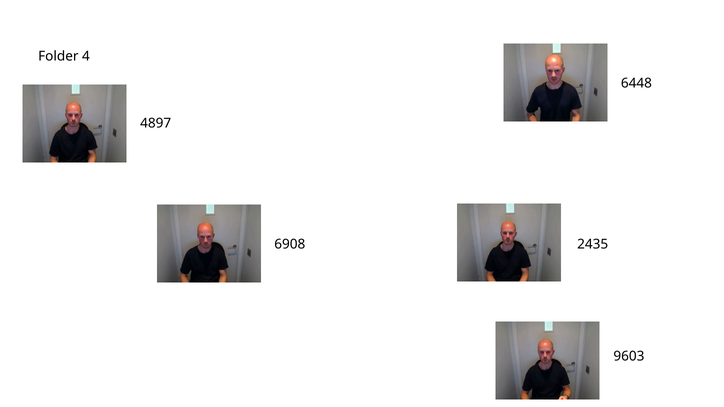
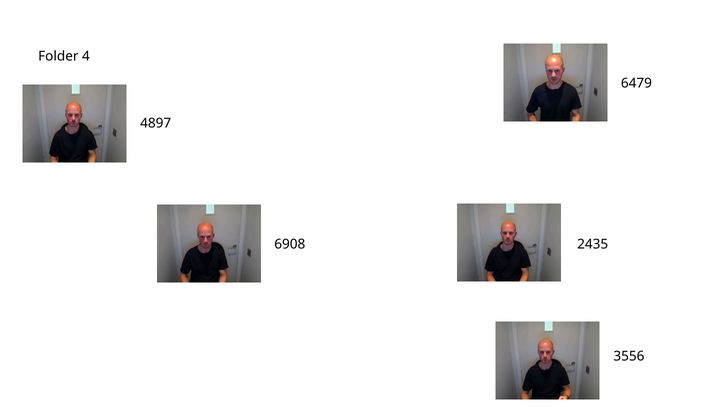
6448: 6448 -> 6479 (636, 84)
9603: 9603 -> 3556 (629, 356)
